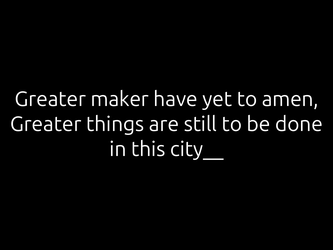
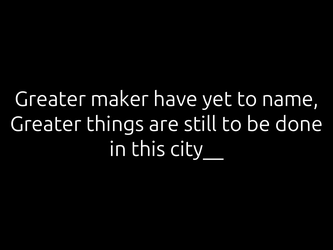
amen: amen -> name (290, 99)
